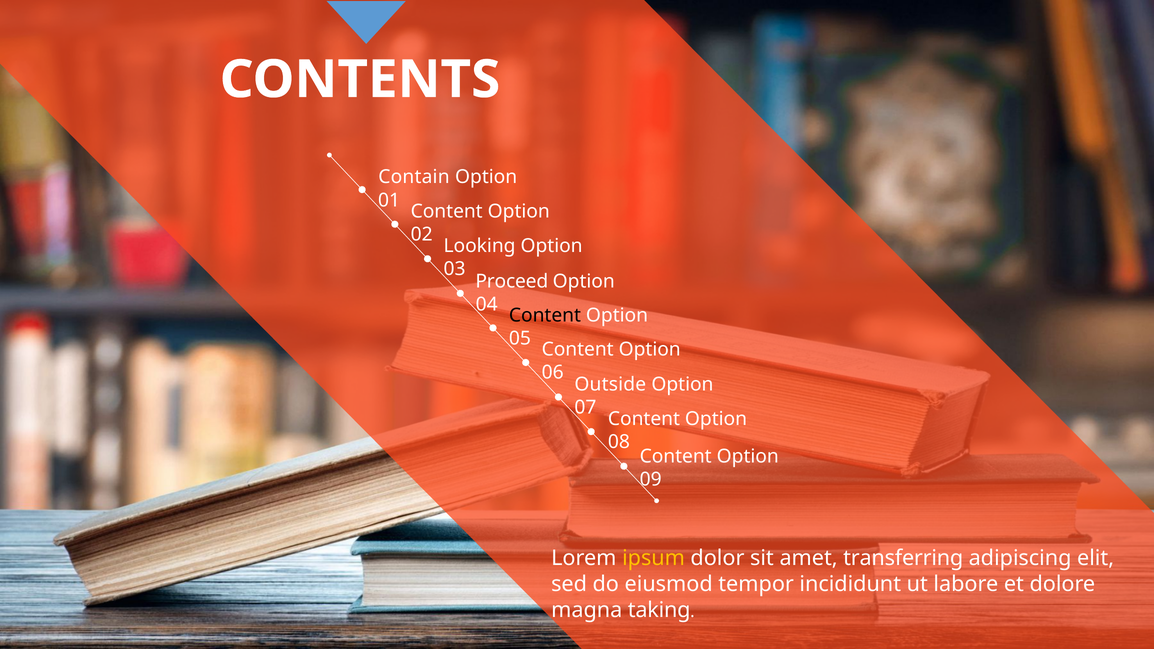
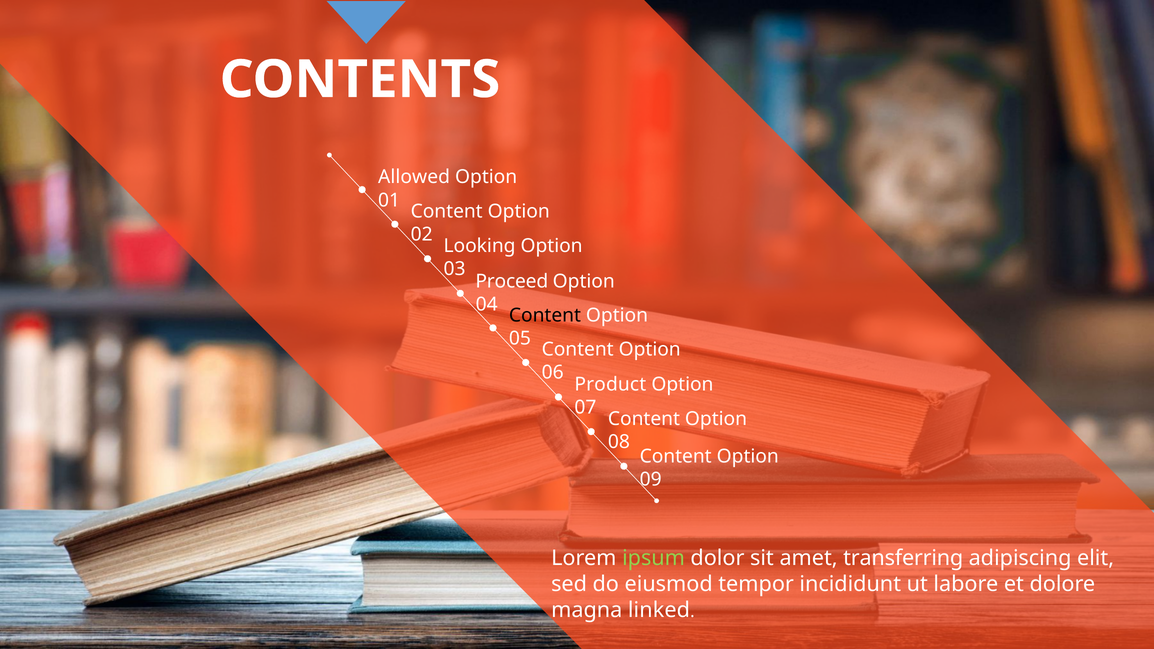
Contain: Contain -> Allowed (414, 177)
Outside: Outside -> Product (610, 385)
ipsum colour: yellow -> light green (654, 558)
taking: taking -> linked (659, 610)
